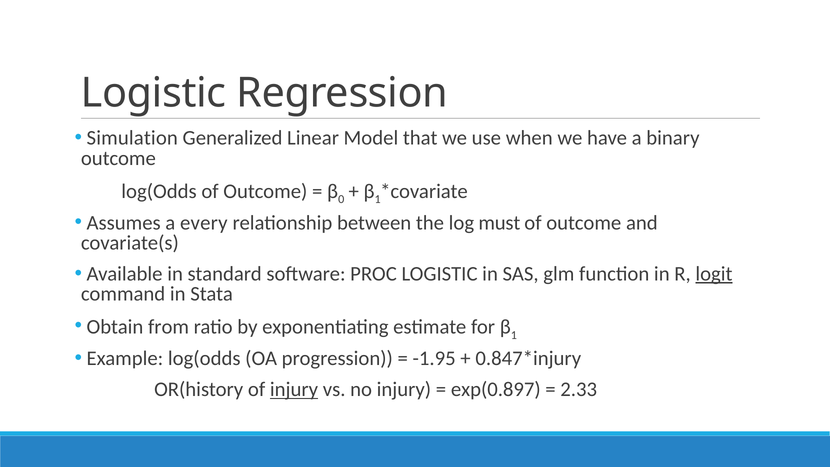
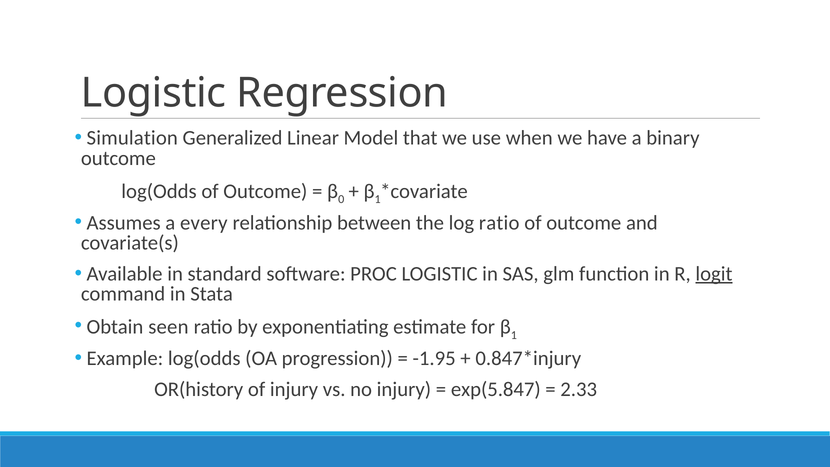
log must: must -> ratio (499, 223)
from: from -> seen (168, 327)
injury underline: present -> none (294, 389)
exp(0.897: exp(0.897 -> exp(5.847 (496, 389)
